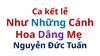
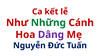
Những colour: blue -> green (48, 23)
